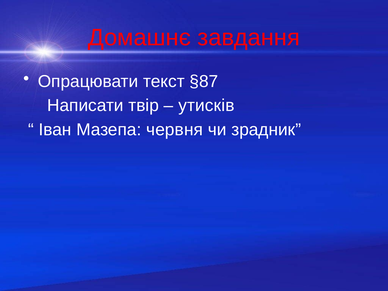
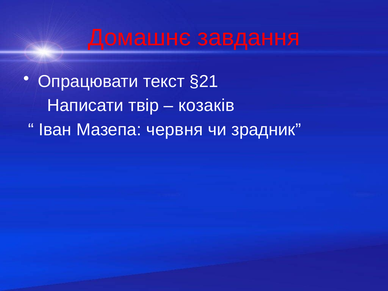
§87: §87 -> §21 (204, 81)
утисків: утисків -> козаків (206, 106)
